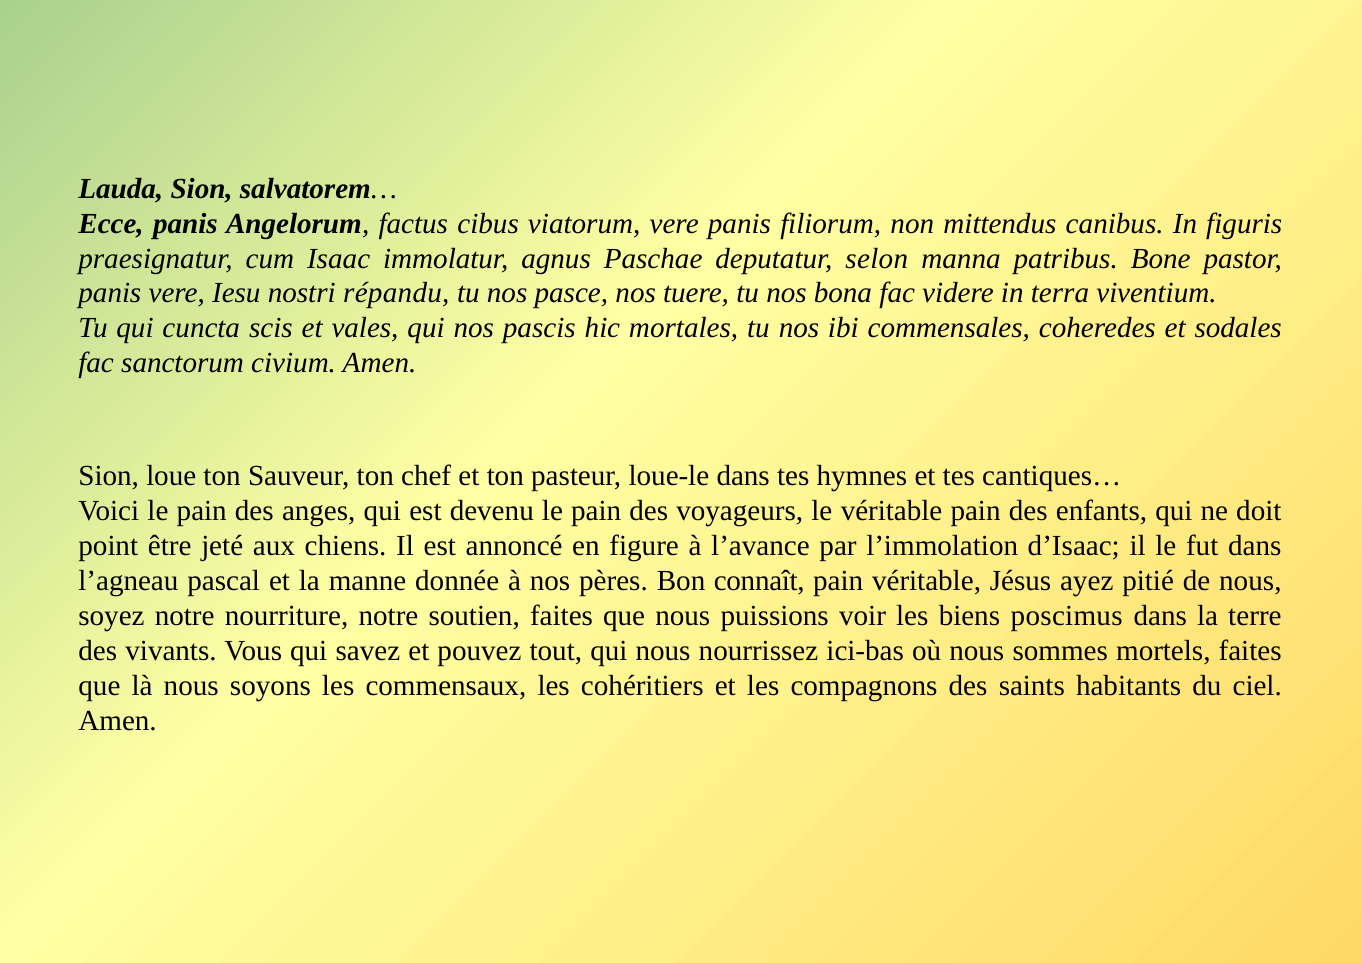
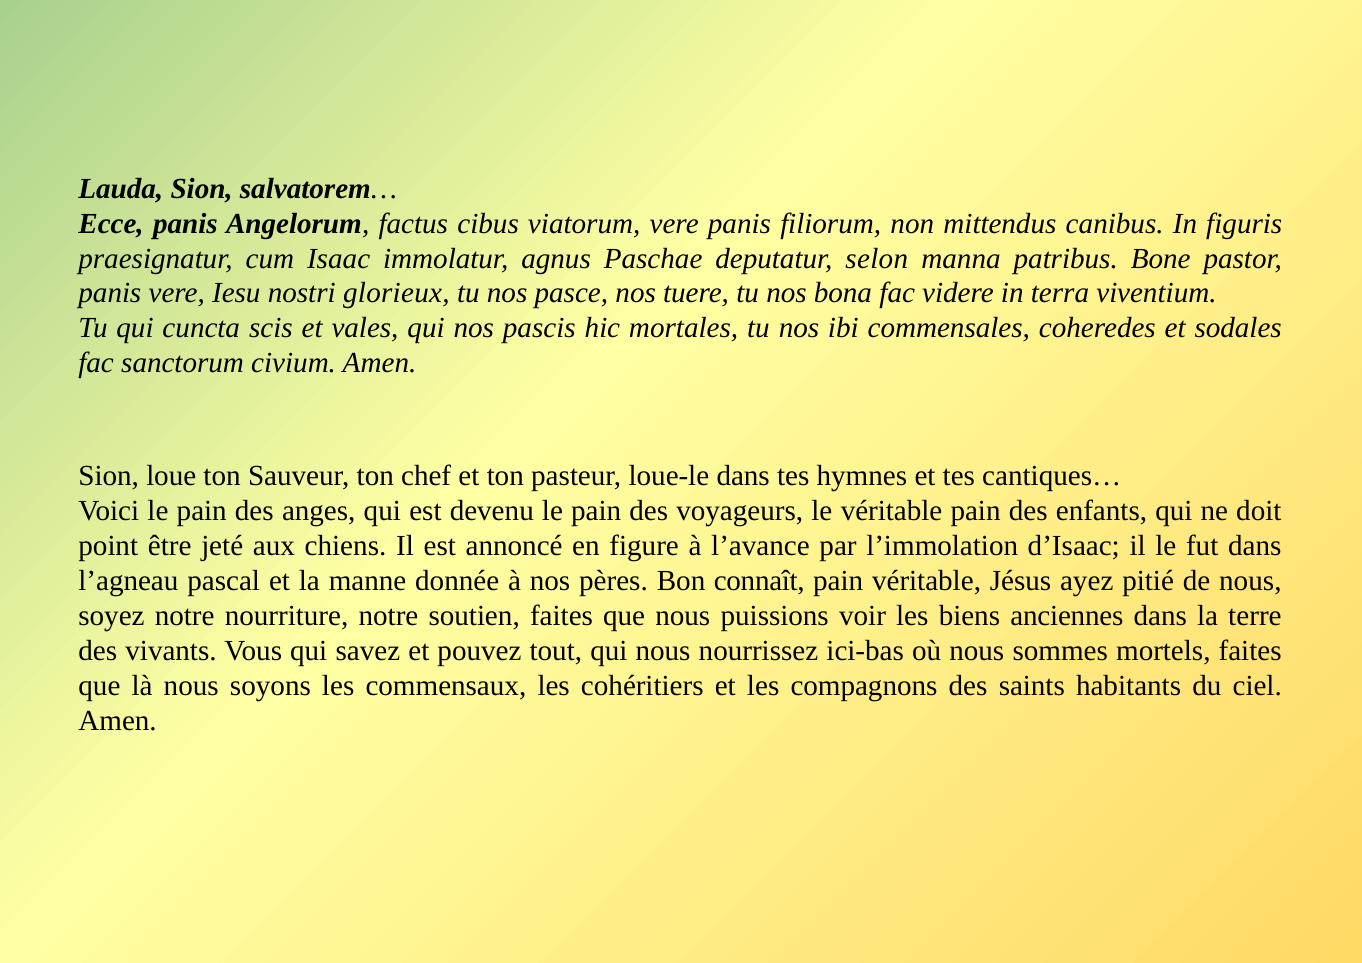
répandu: répandu -> glorieux (396, 293)
poscimus: poscimus -> anciennes (1067, 616)
